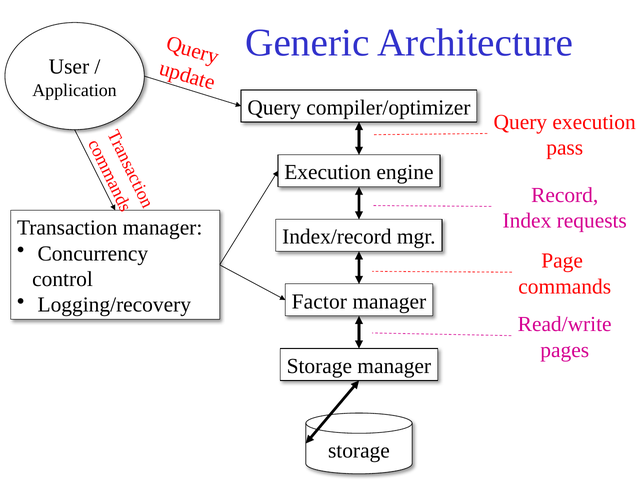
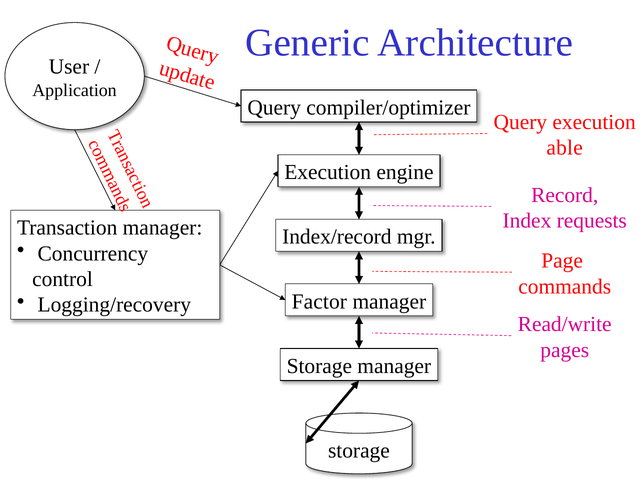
pass: pass -> able (565, 148)
